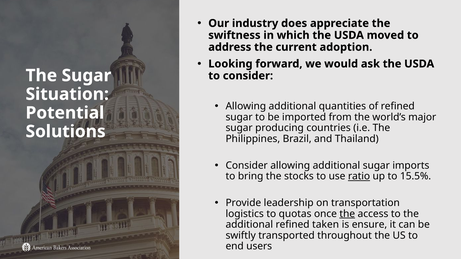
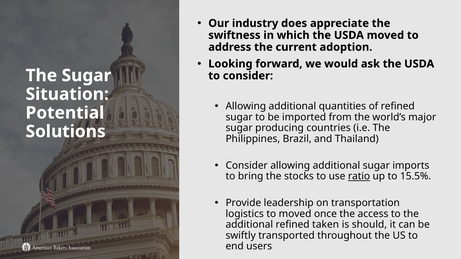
to quotas: quotas -> moved (295, 214)
the underline: present -> none (347, 214)
ensure: ensure -> should (369, 225)
